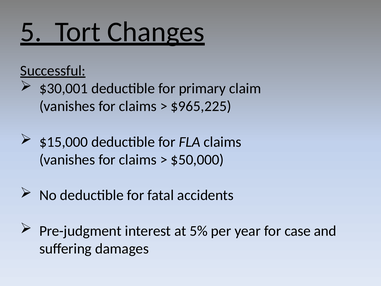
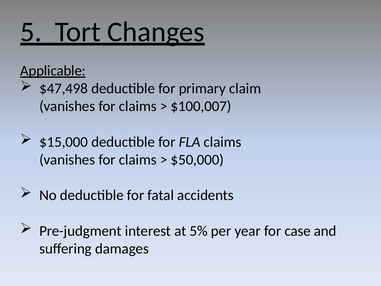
Successful: Successful -> Applicable (53, 71)
$30,001: $30,001 -> $47,498 (64, 88)
$965,225: $965,225 -> $100,007 (201, 106)
